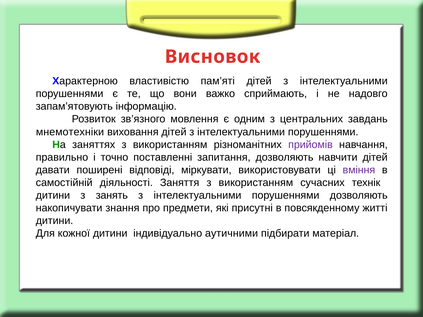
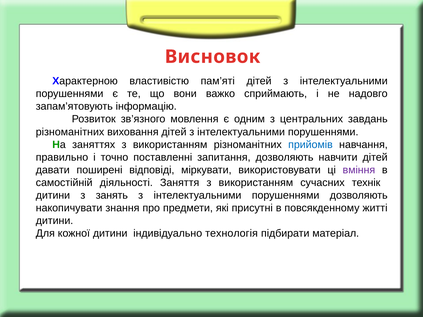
мнемотехніки: мнемотехніки -> різноманітних (70, 132)
прийомів colour: purple -> blue (310, 145)
аутичними: аутичними -> технологія (232, 233)
